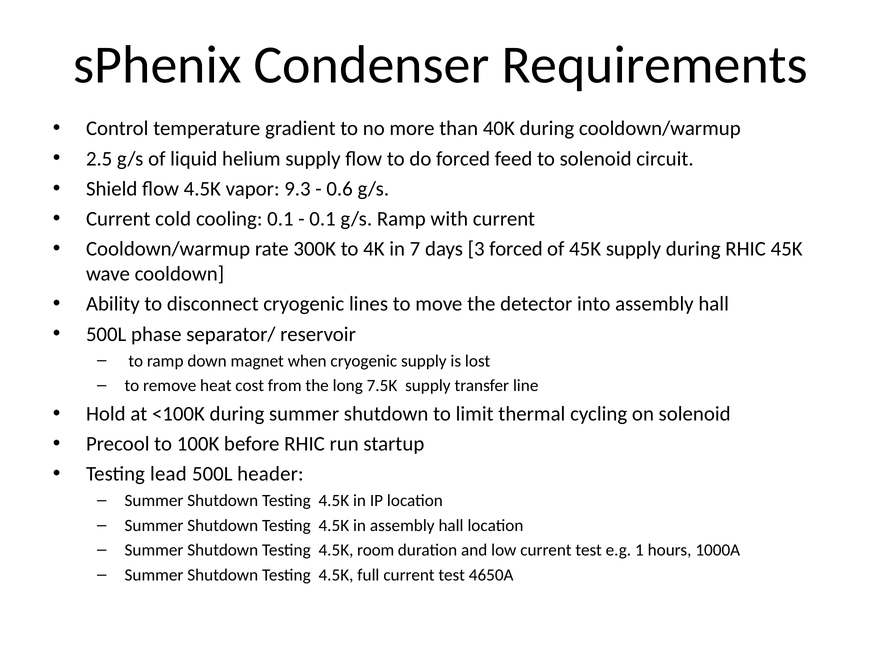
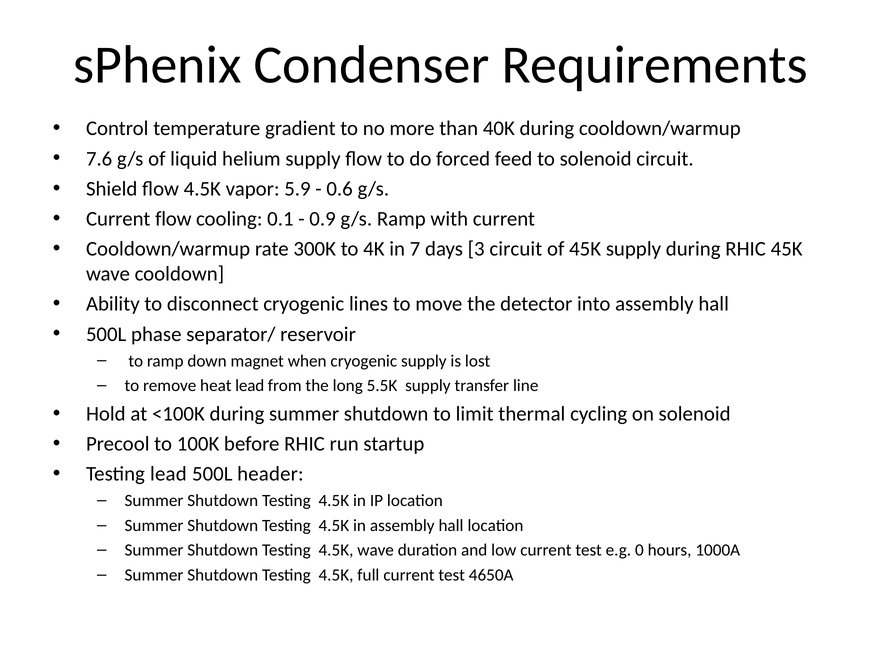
2.5: 2.5 -> 7.6 (99, 159)
9.3: 9.3 -> 5.9 (297, 189)
Current cold: cold -> flow (173, 219)
0.1: 0.1 -> 0.9 (323, 219)
3 forced: forced -> circuit (516, 249)
heat cost: cost -> lead (250, 386)
7.5K: 7.5K -> 5.5K (382, 386)
4.5K room: room -> wave (376, 551)
1: 1 -> 0 (639, 551)
